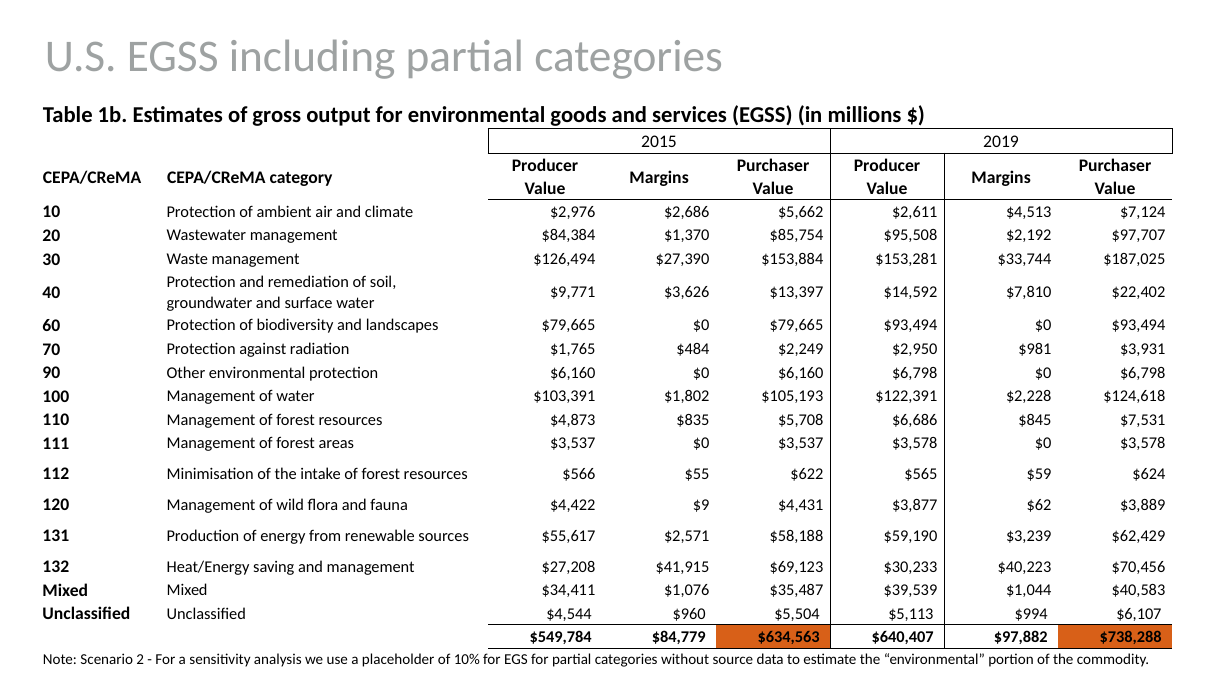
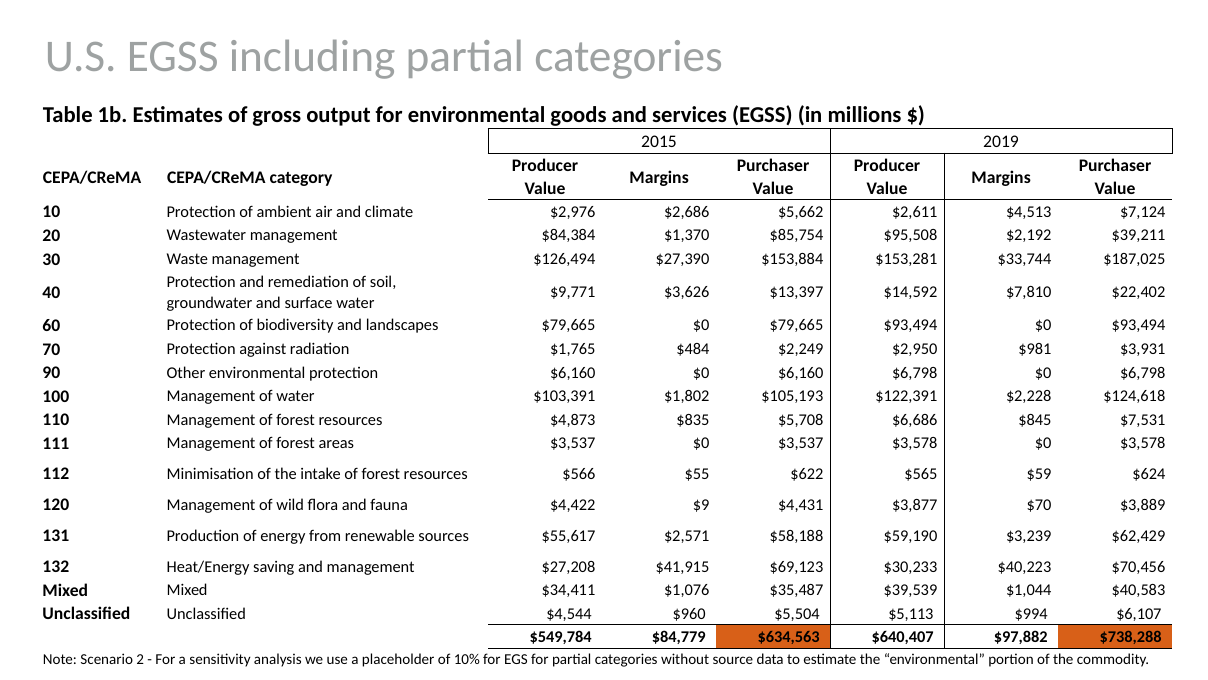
$97,707: $97,707 -> $39,211 (1139, 235)
$62: $62 -> $70 (1039, 504)
